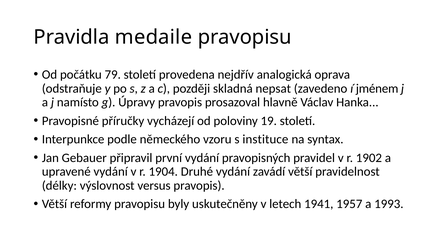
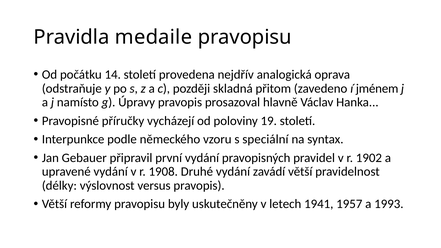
79: 79 -> 14 (113, 75)
nepsat: nepsat -> přitom (273, 88)
instituce: instituce -> speciální (265, 139)
1904: 1904 -> 1908 (163, 172)
